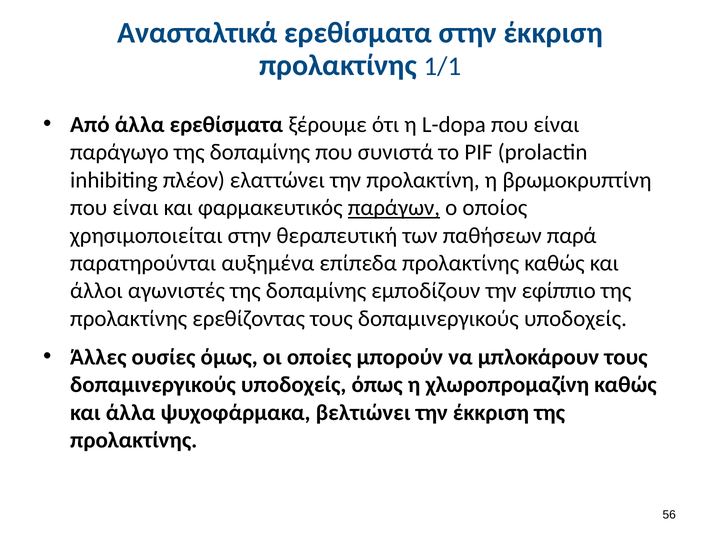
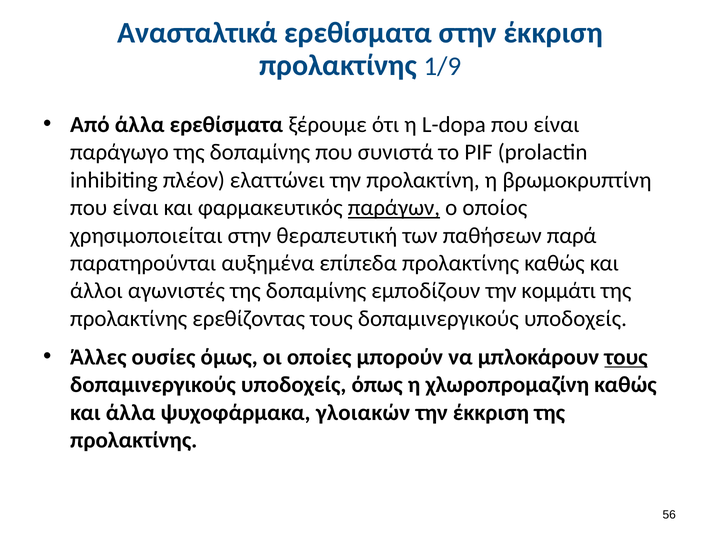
1/1: 1/1 -> 1/9 (443, 66)
εφίππιο: εφίππιο -> κομμάτι (559, 291)
τους underline: none -> present (626, 357)
βελτιώνει: βελτιώνει -> γλοιακών (363, 413)
